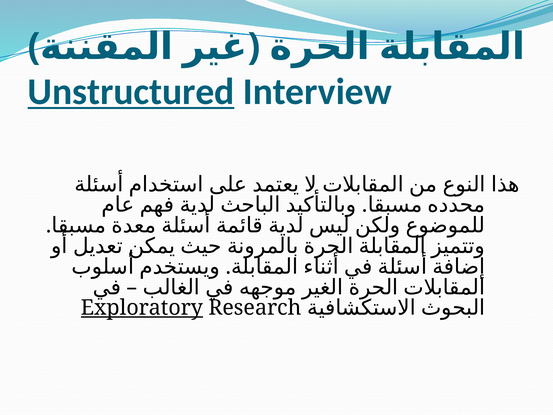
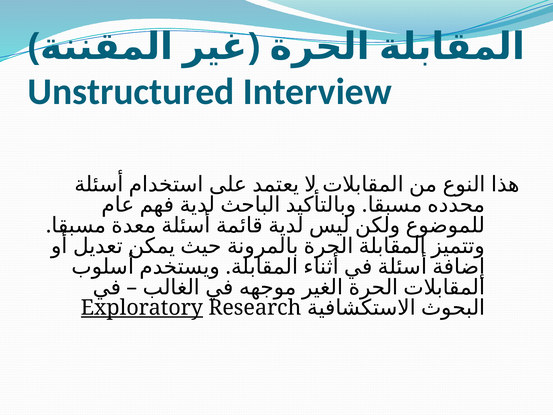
Unstructured underline: present -> none (131, 92)
